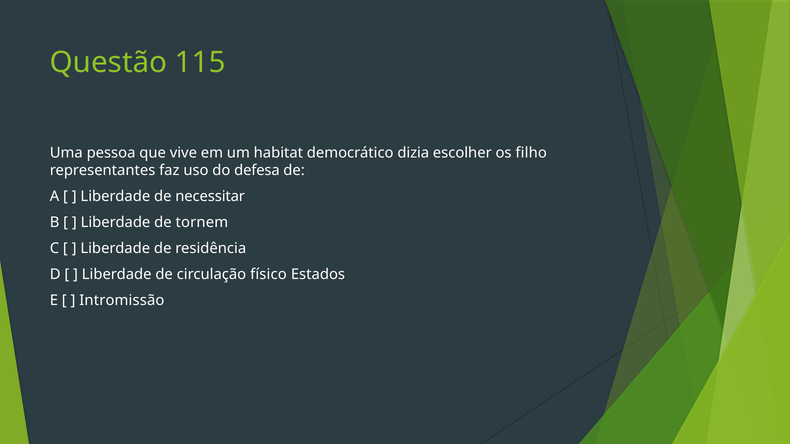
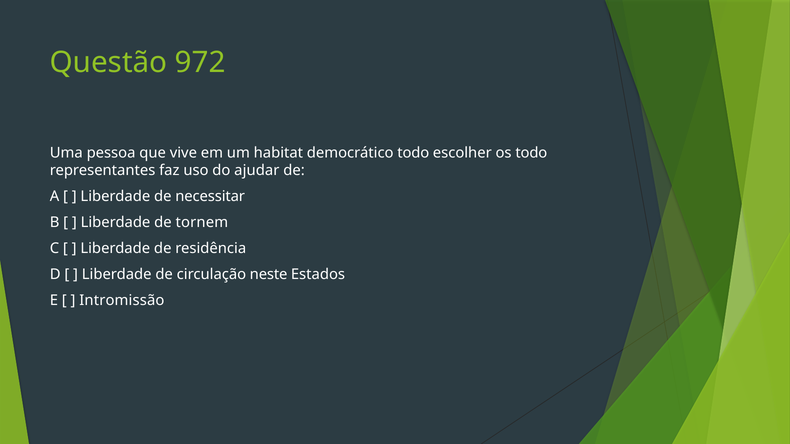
115: 115 -> 972 (200, 62)
democrático dizia: dizia -> todo (413, 153)
os filho: filho -> todo (531, 153)
defesa: defesa -> ajudar (257, 171)
físico: físico -> neste (269, 275)
